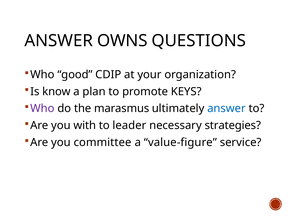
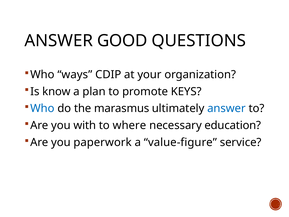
OWNS: OWNS -> GOOD (122, 41)
good: good -> ways (75, 74)
Who colour: purple -> blue (42, 108)
leader: leader -> where (129, 125)
strategies: strategies -> education (233, 125)
committee: committee -> paperwork (103, 142)
